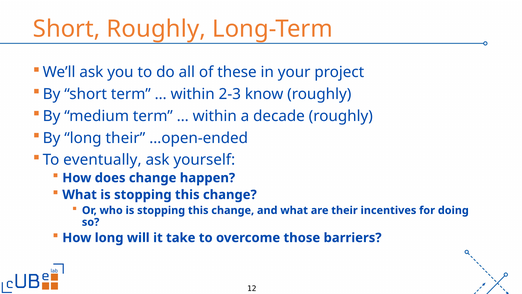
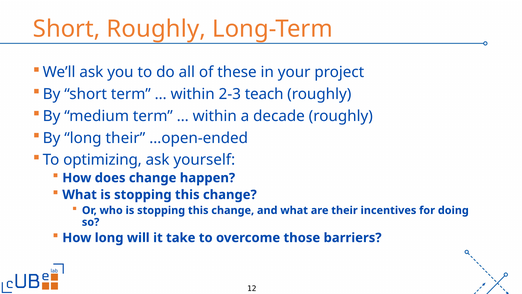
know: know -> teach (264, 94)
eventually: eventually -> optimizing (103, 160)
